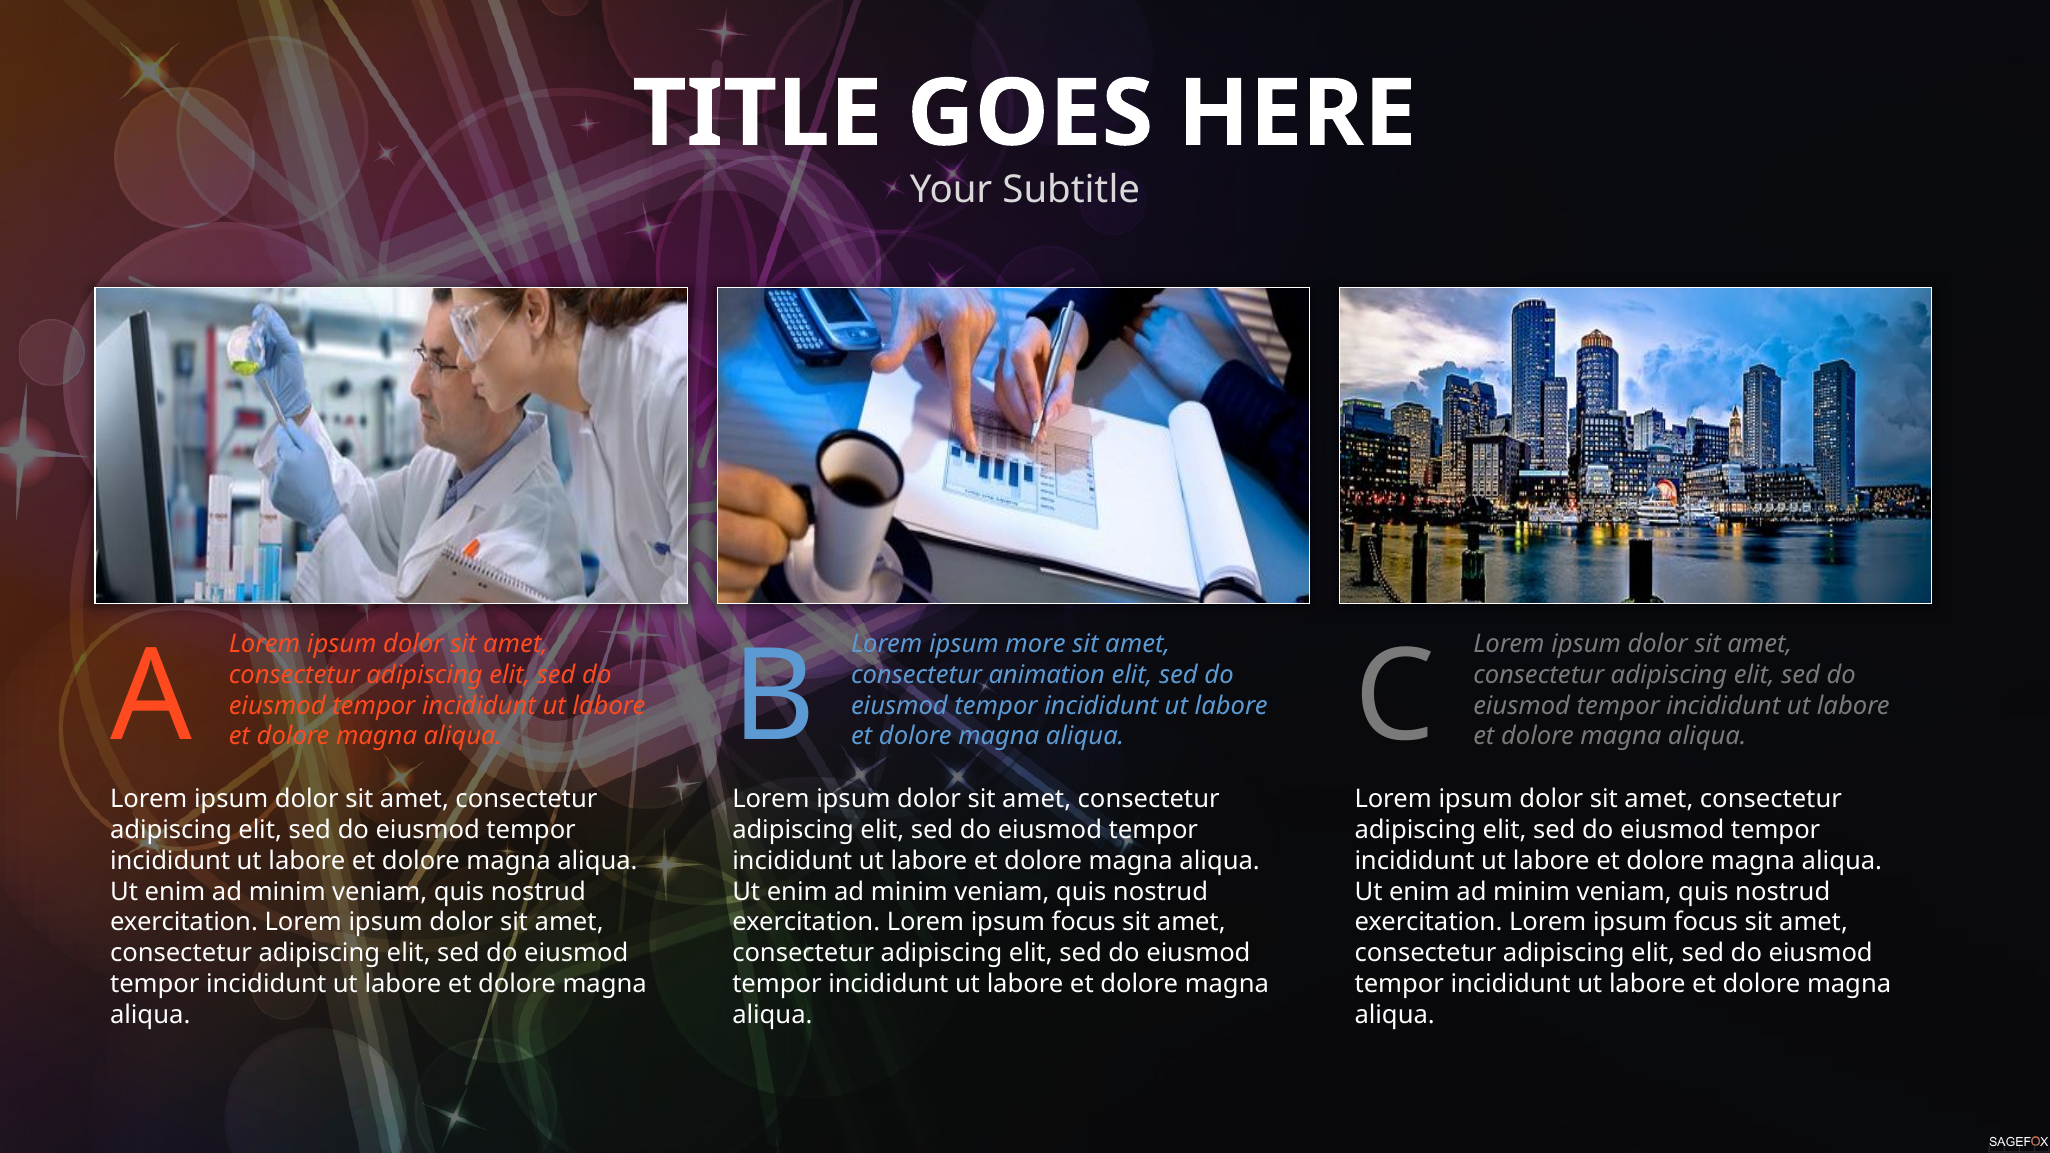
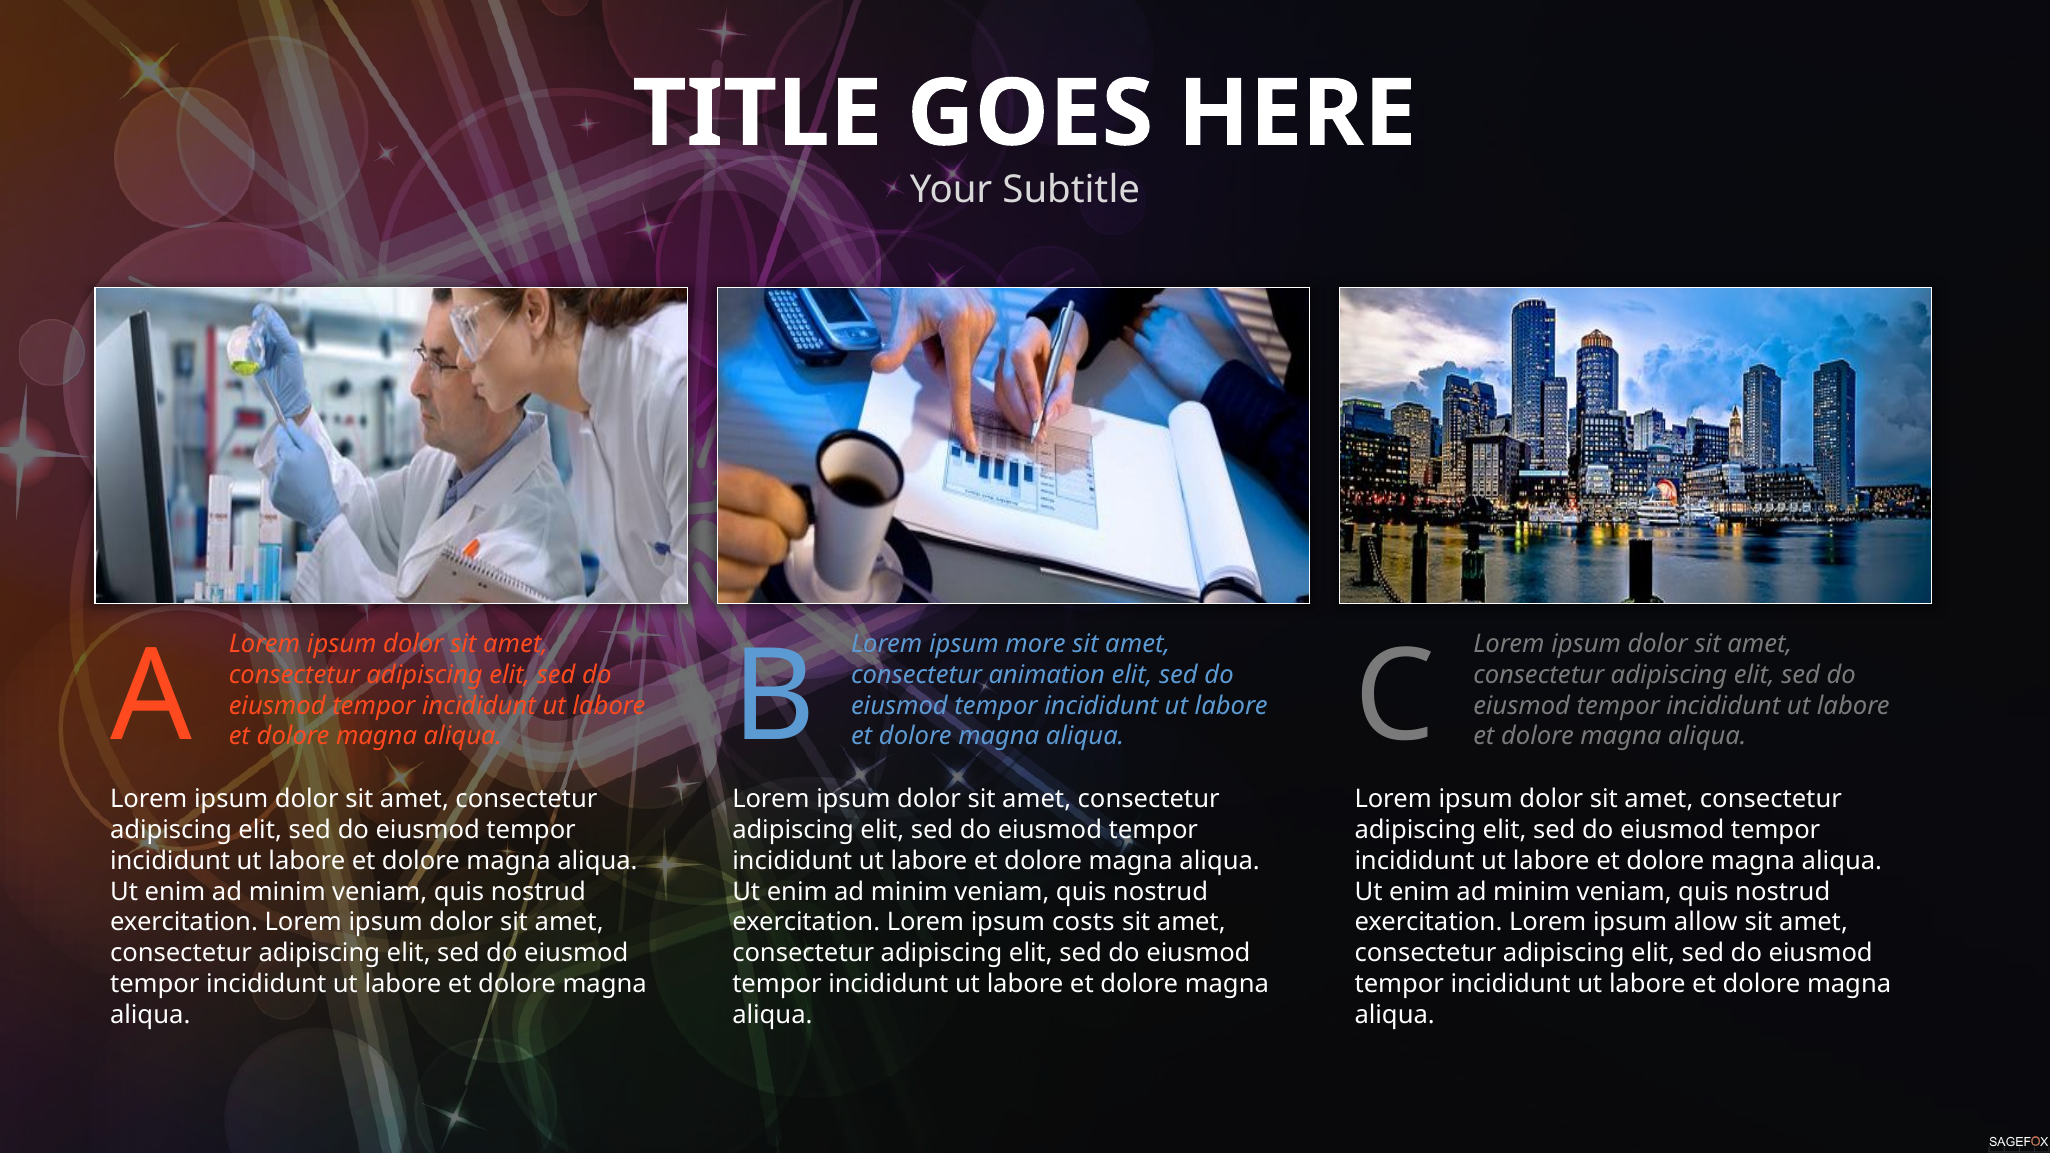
focus: focus -> costs (1083, 922)
focus: focus -> allow (1706, 922)
